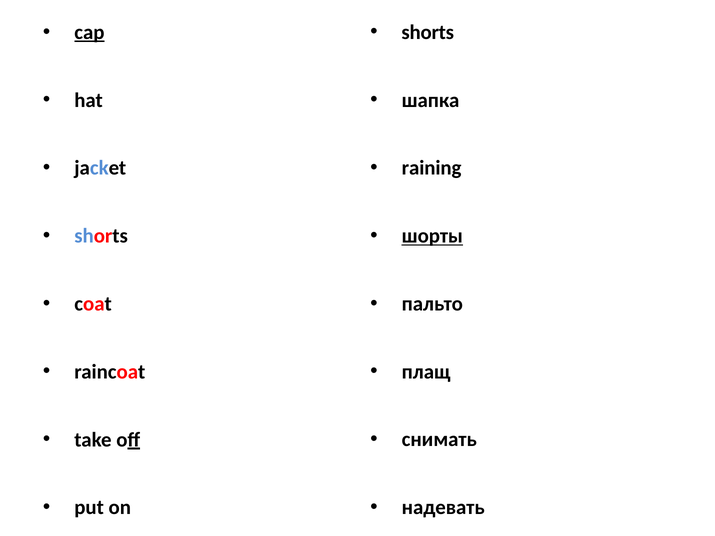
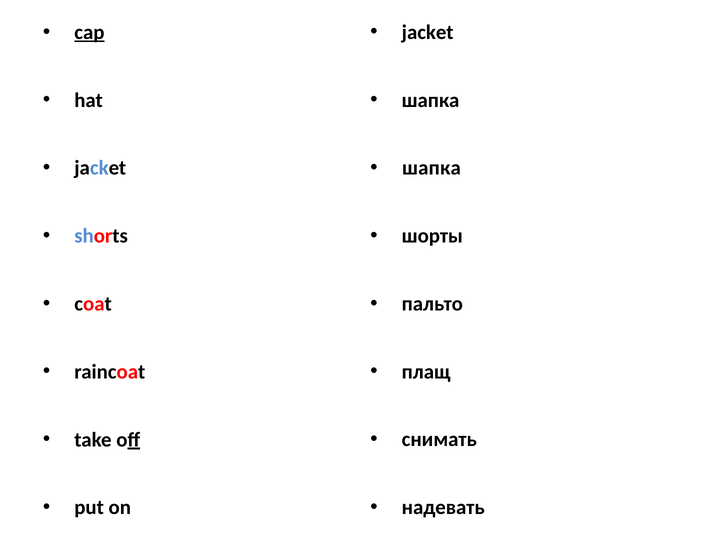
shorts: shorts -> jacket (428, 32)
raining: raining -> шапка (431, 168)
шорты underline: present -> none (432, 236)
